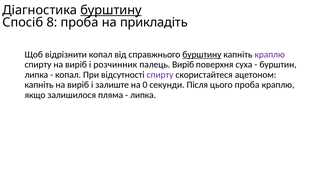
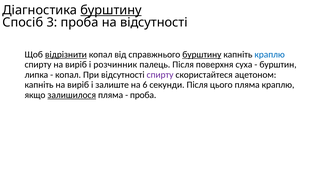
8: 8 -> 3 (52, 23)
на прикладіть: прикладіть -> відсутності (154, 23)
відрізнити underline: none -> present (66, 55)
краплю colour: purple -> blue (270, 55)
палець Виріб: Виріб -> Після (183, 65)
0: 0 -> 6 (145, 85)
цього проба: проба -> пляма (247, 85)
залишилося underline: none -> present (72, 95)
липка: липка -> проба (143, 95)
